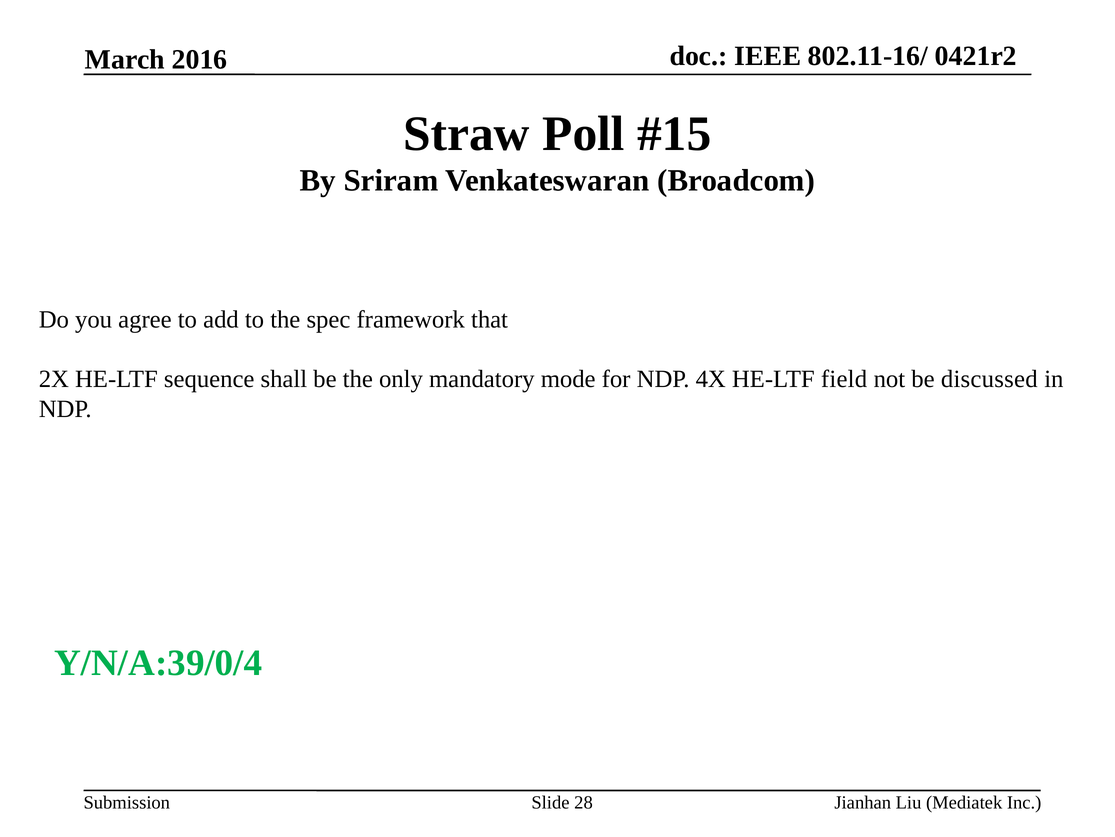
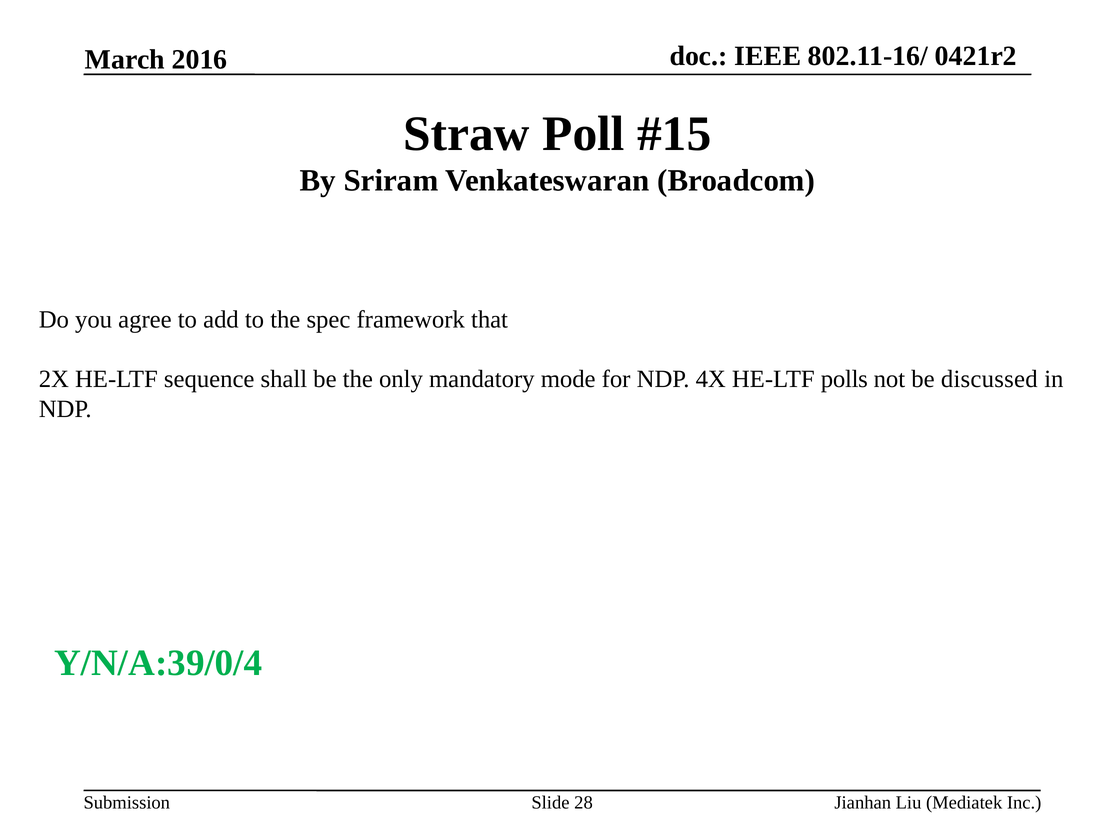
field: field -> polls (844, 379)
